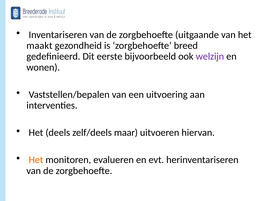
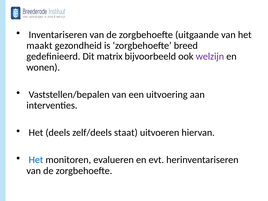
eerste: eerste -> matrix (110, 56)
maar: maar -> staat (126, 133)
Het colour: orange -> blue (36, 160)
